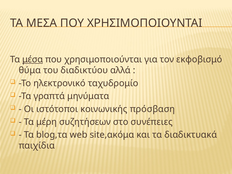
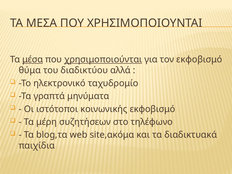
χρησιμοποιούνται underline: none -> present (103, 60)
κοινωνικής πρόσβαση: πρόσβαση -> εκφοβισμό (152, 109)
συνέπειες: συνέπειες -> τηλέφωνο (152, 122)
